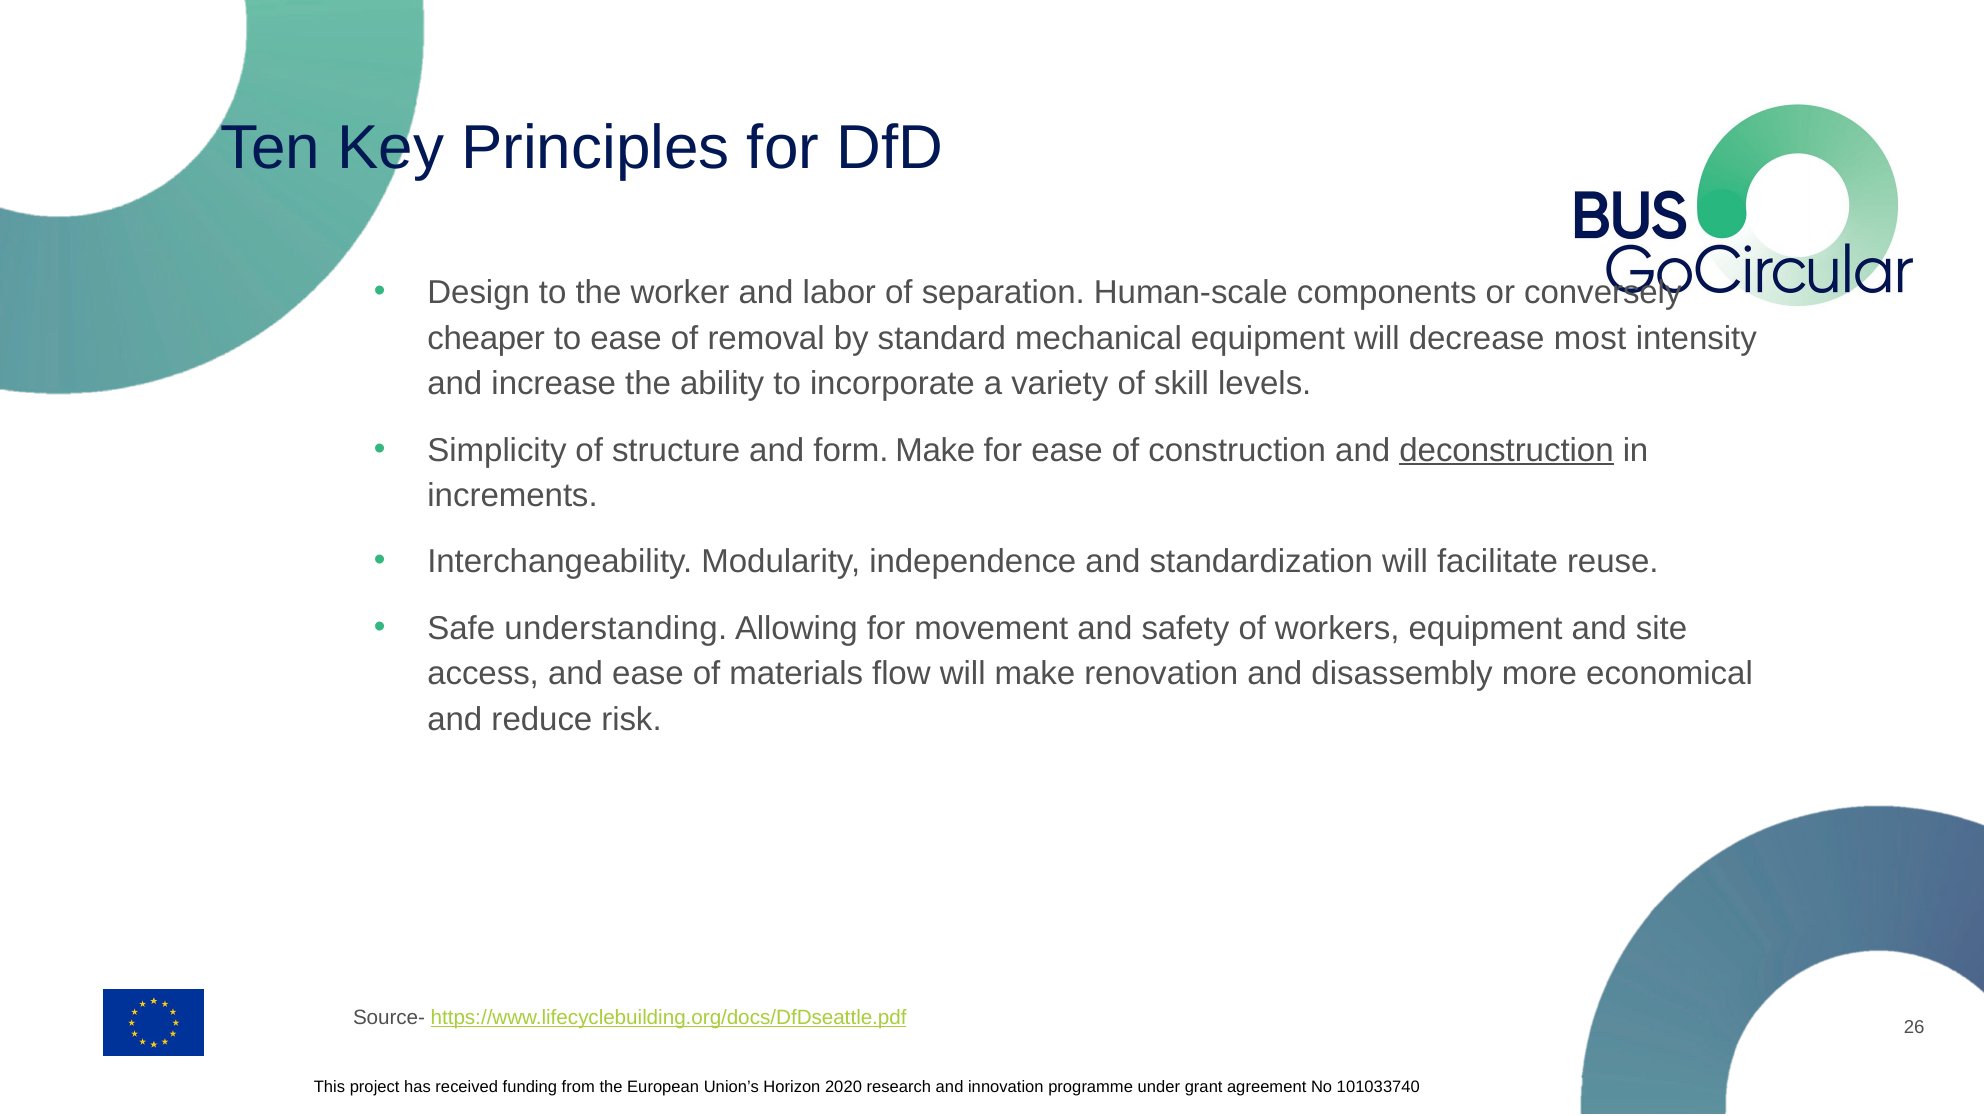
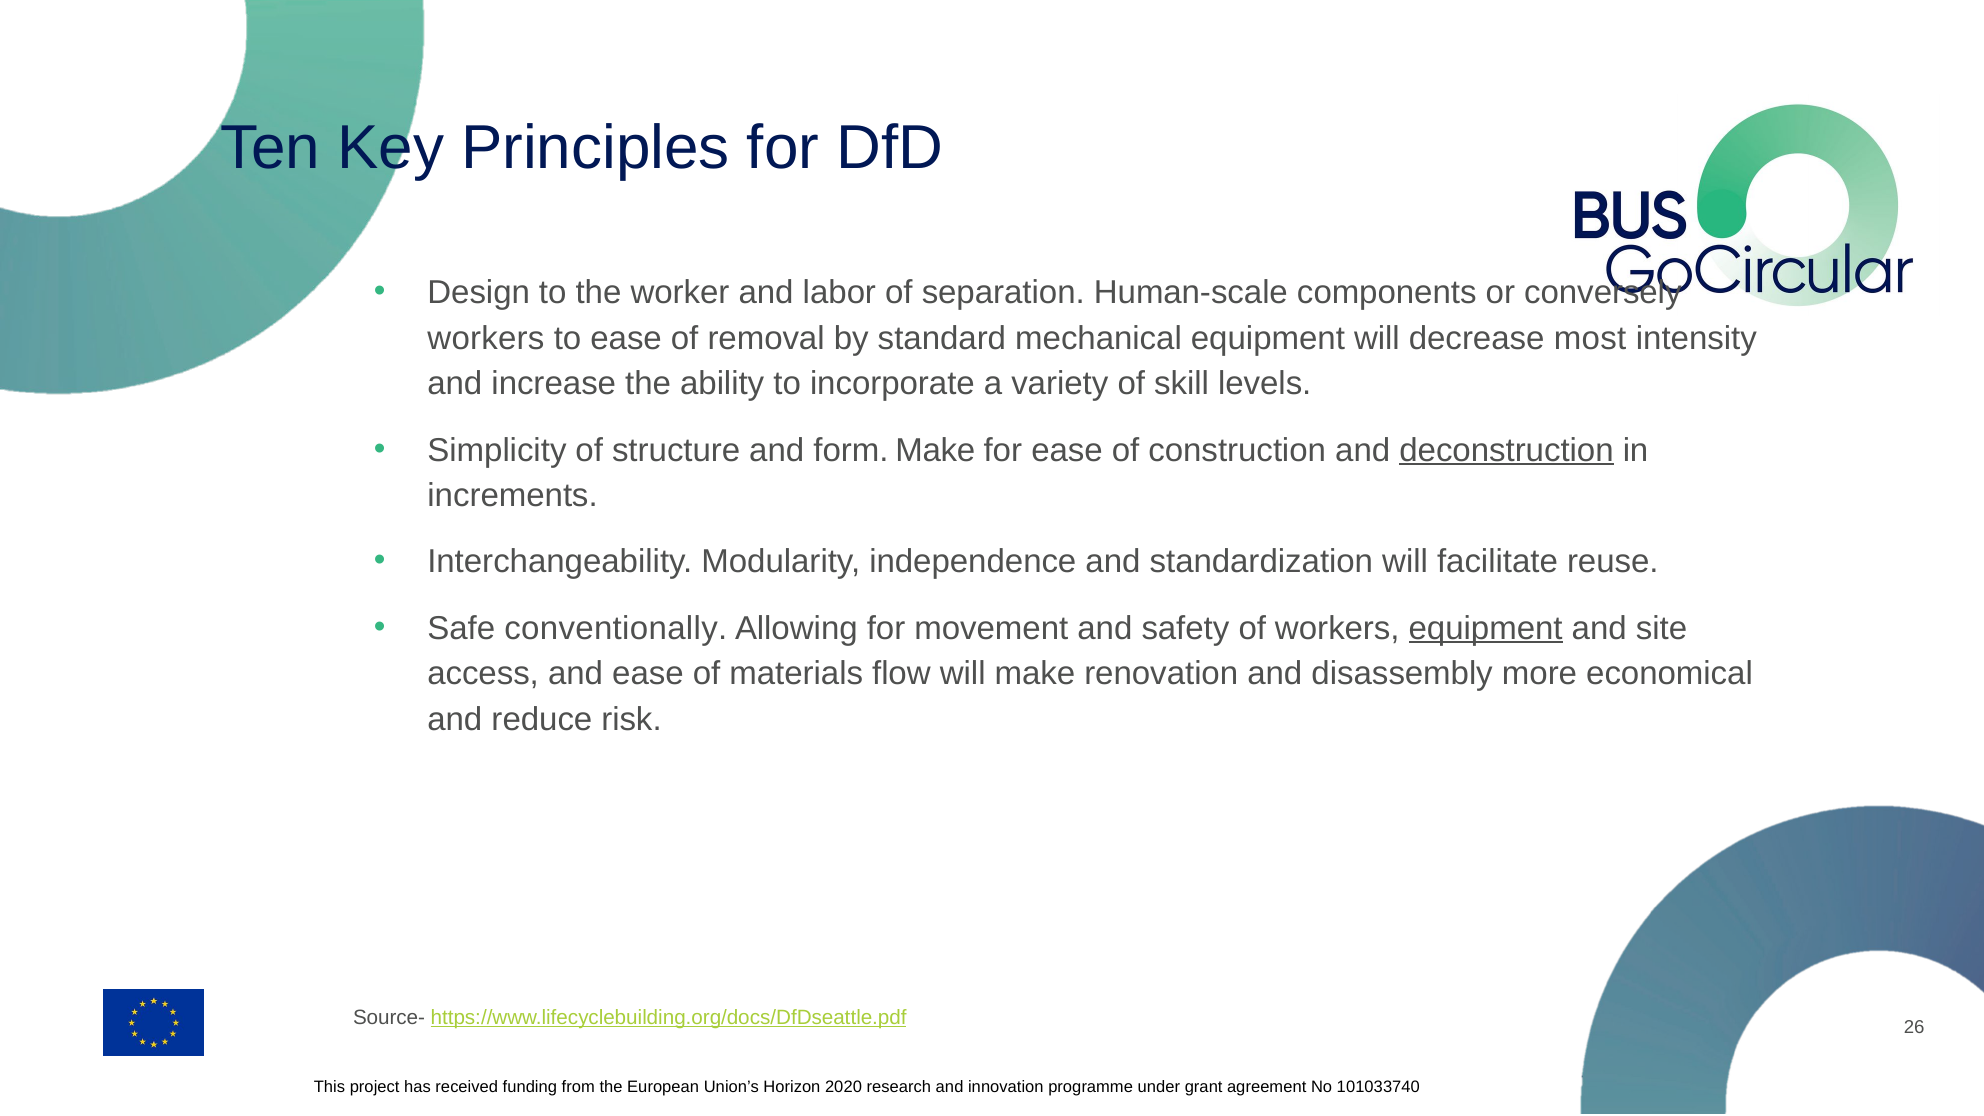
cheaper: cheaper -> workers (486, 338)
understanding: understanding -> conventionally (616, 628)
equipment underline: none -> present (1486, 628)
